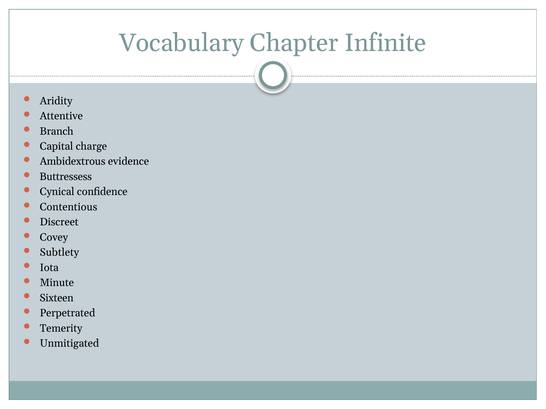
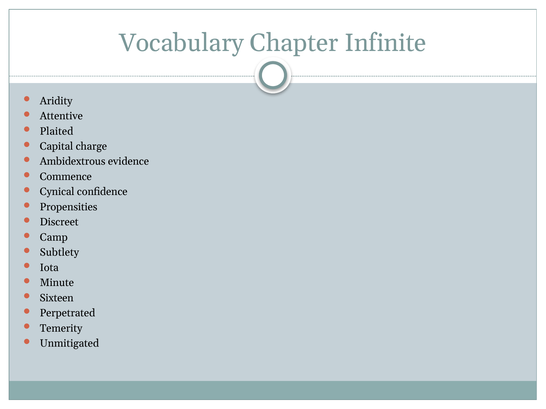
Branch: Branch -> Plaited (57, 131)
Buttressess: Buttressess -> Commence (66, 177)
Contentious: Contentious -> Propensities (69, 207)
Covey: Covey -> Camp (54, 238)
